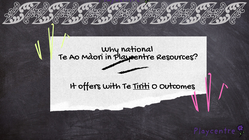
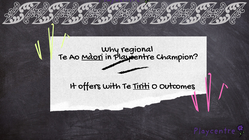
national: national -> regional (137, 49)
Màori underline: none -> present (92, 56)
Resources: Resources -> Champion (177, 56)
